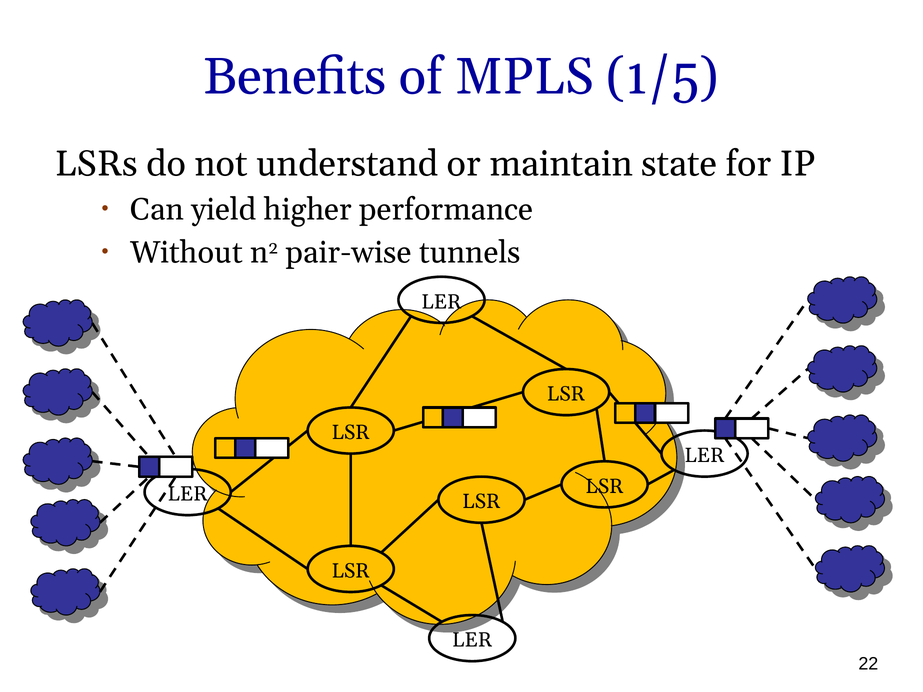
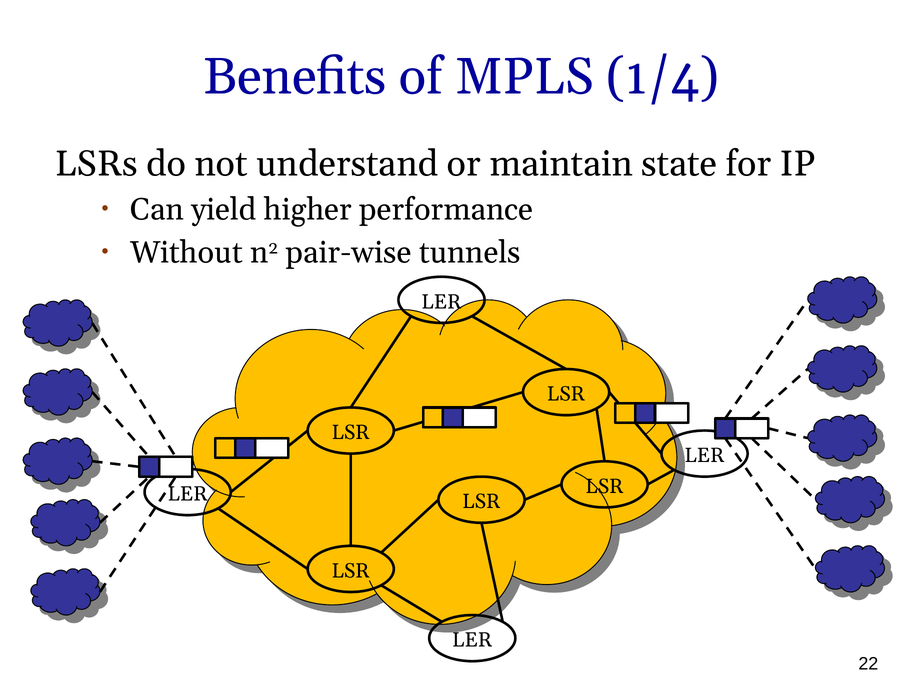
1/5: 1/5 -> 1/4 (663, 77)
